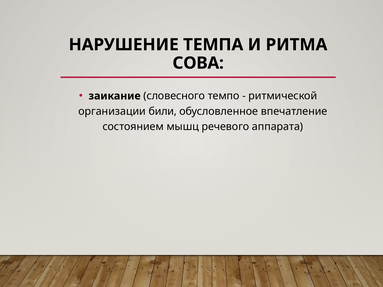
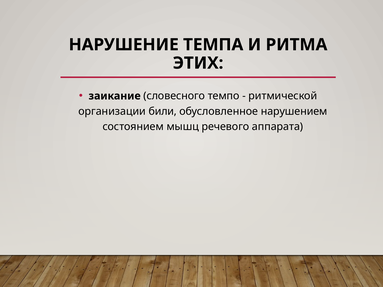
СОВА: СОВА -> ЭТИХ (198, 63)
впечатление: впечатление -> нарушением (294, 111)
